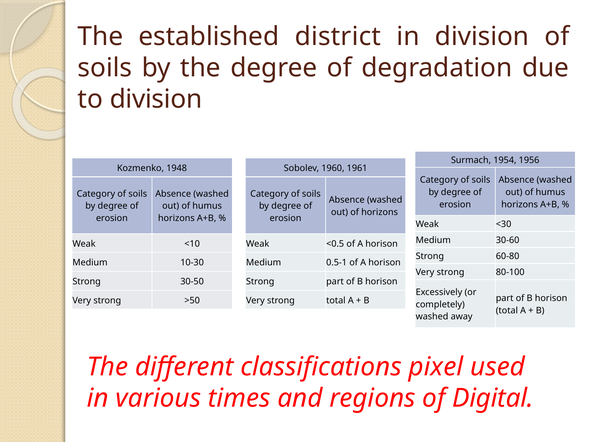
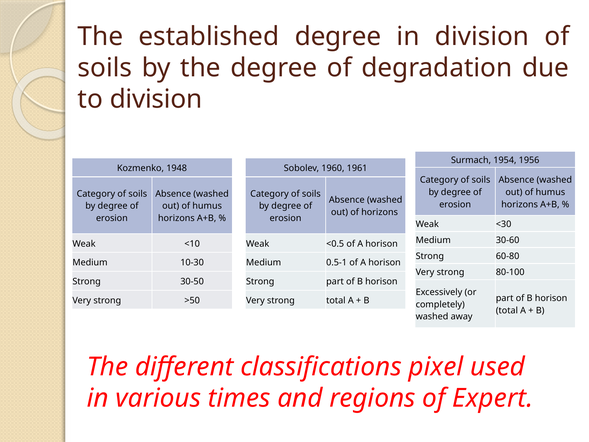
established district: district -> degree (338, 36)
Digital: Digital -> Expert (493, 398)
